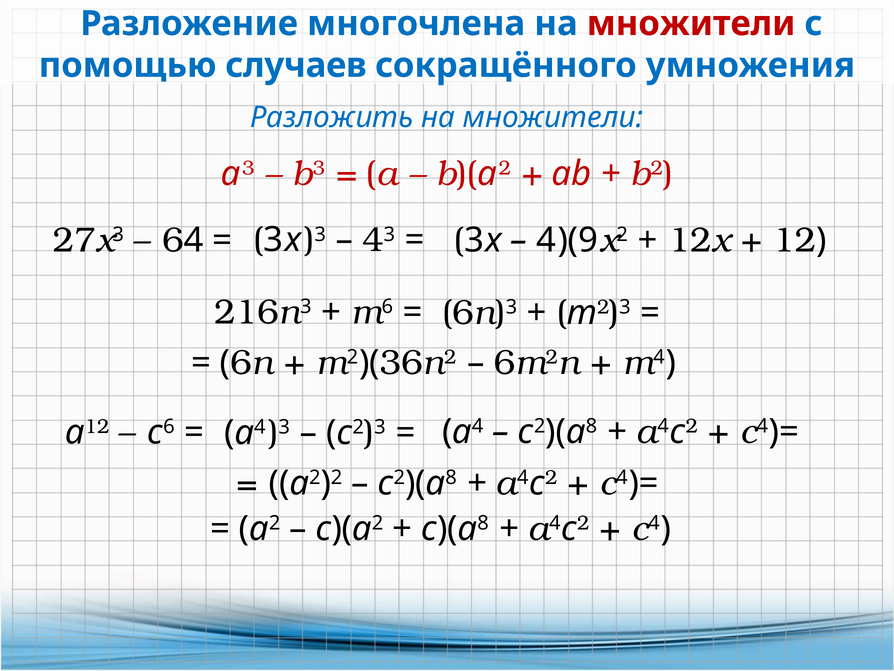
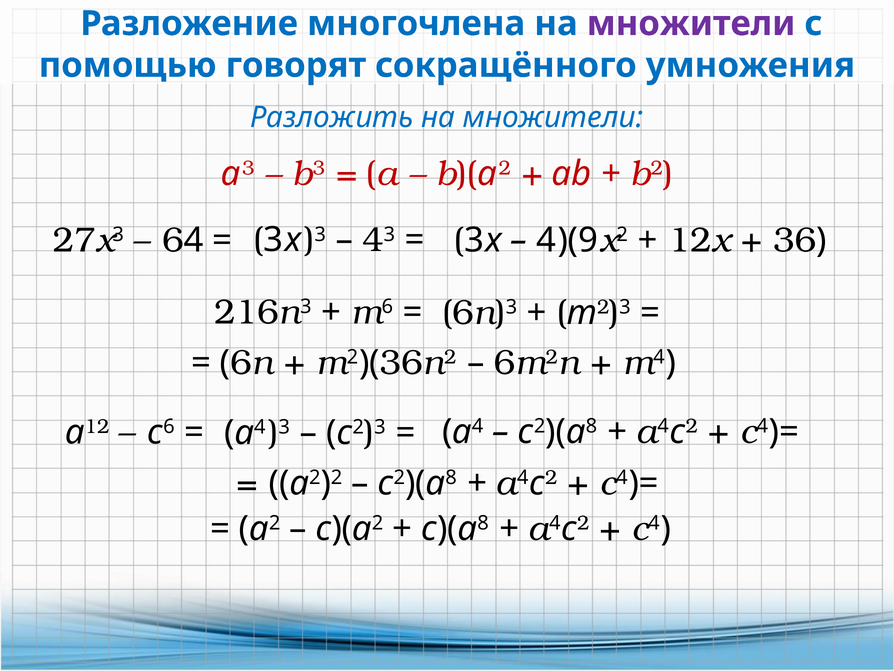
множители colour: red -> purple (691, 24)
случаев: случаев -> говорят (296, 65)
12: 12 -> 36 (795, 240)
